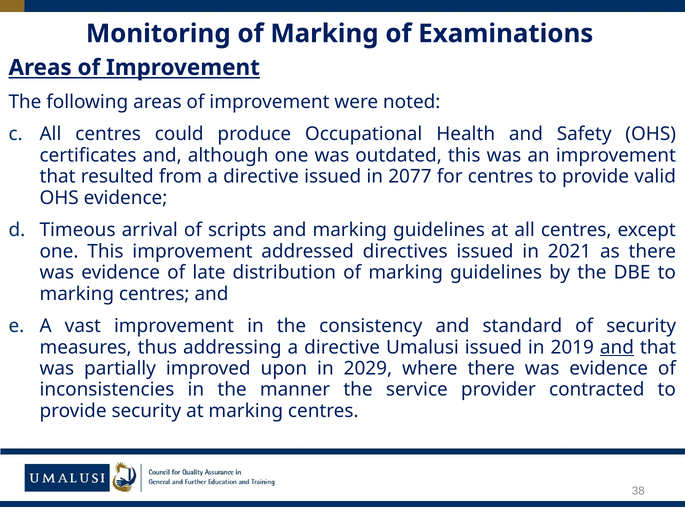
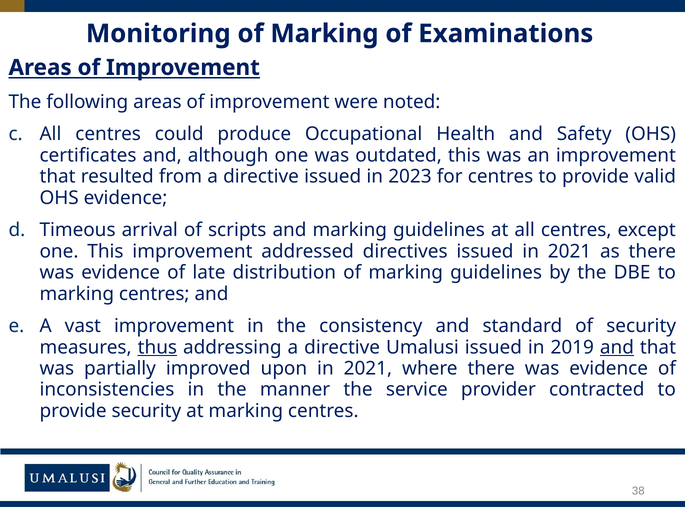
2077: 2077 -> 2023 (410, 176)
thus underline: none -> present (157, 347)
upon in 2029: 2029 -> 2021 (368, 368)
